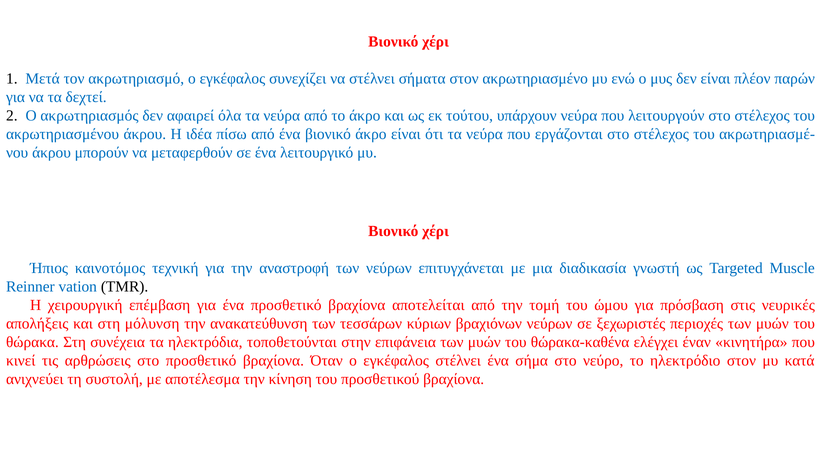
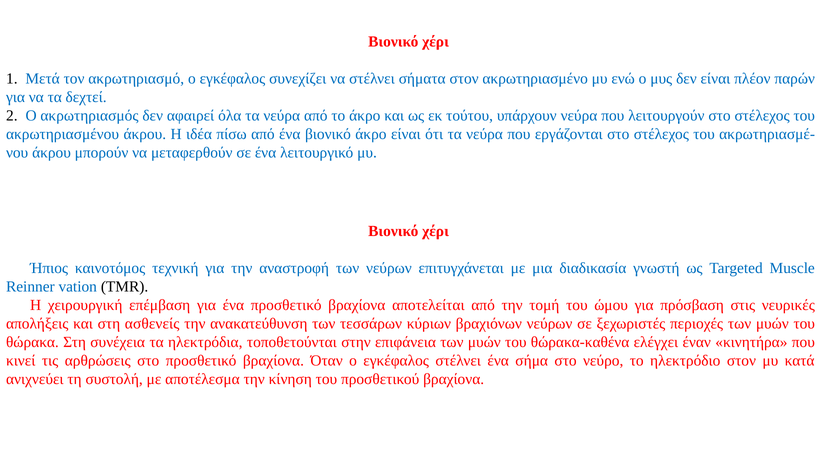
μόλυνση: μόλυνση -> ασθενείς (152, 323)
